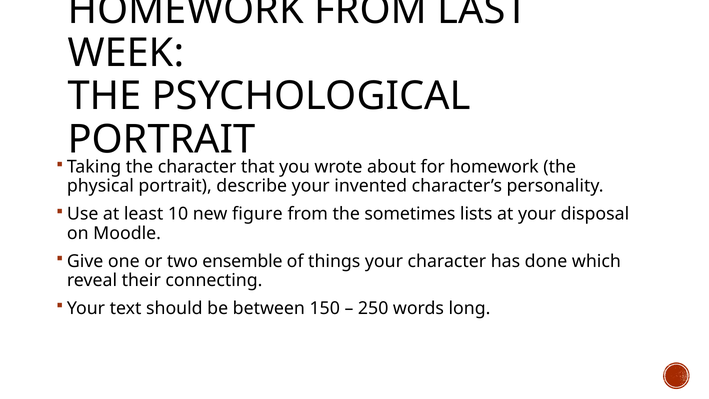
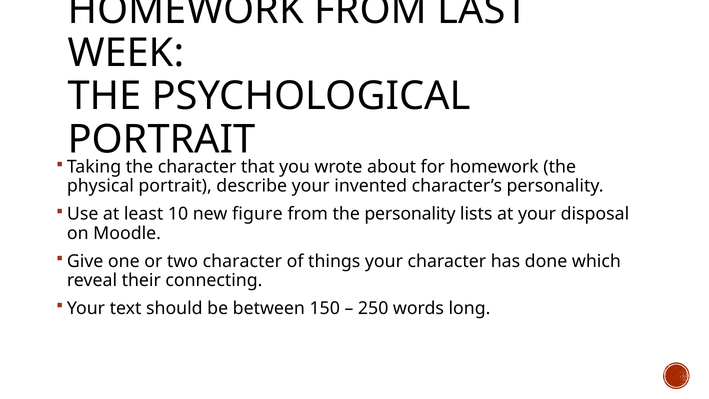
the sometimes: sometimes -> personality (410, 214)
two ensemble: ensemble -> character (242, 261)
